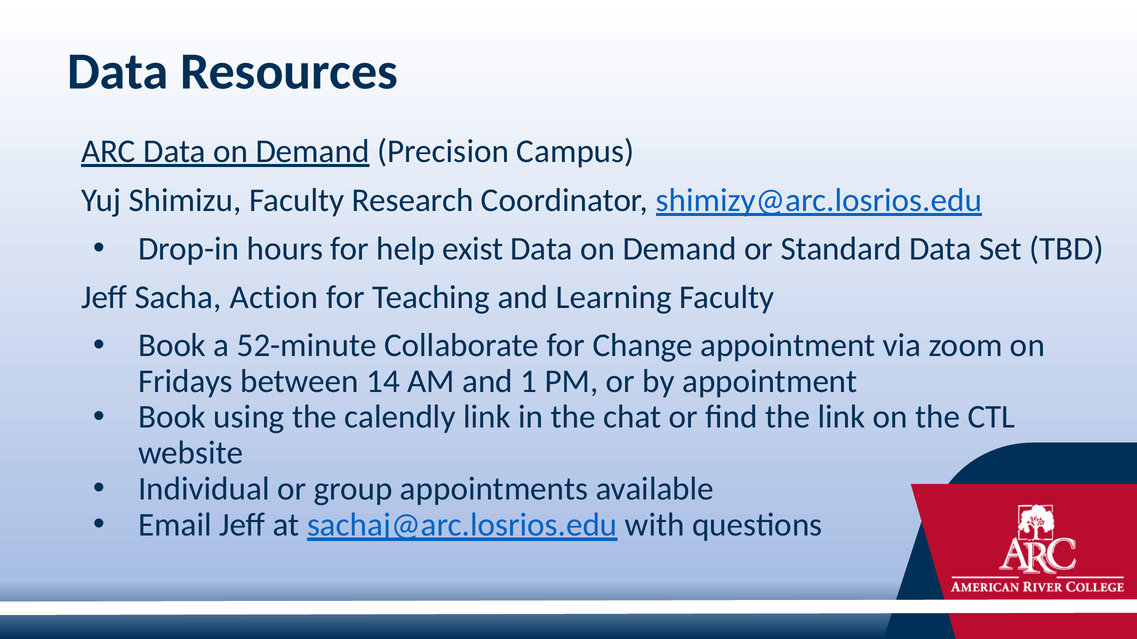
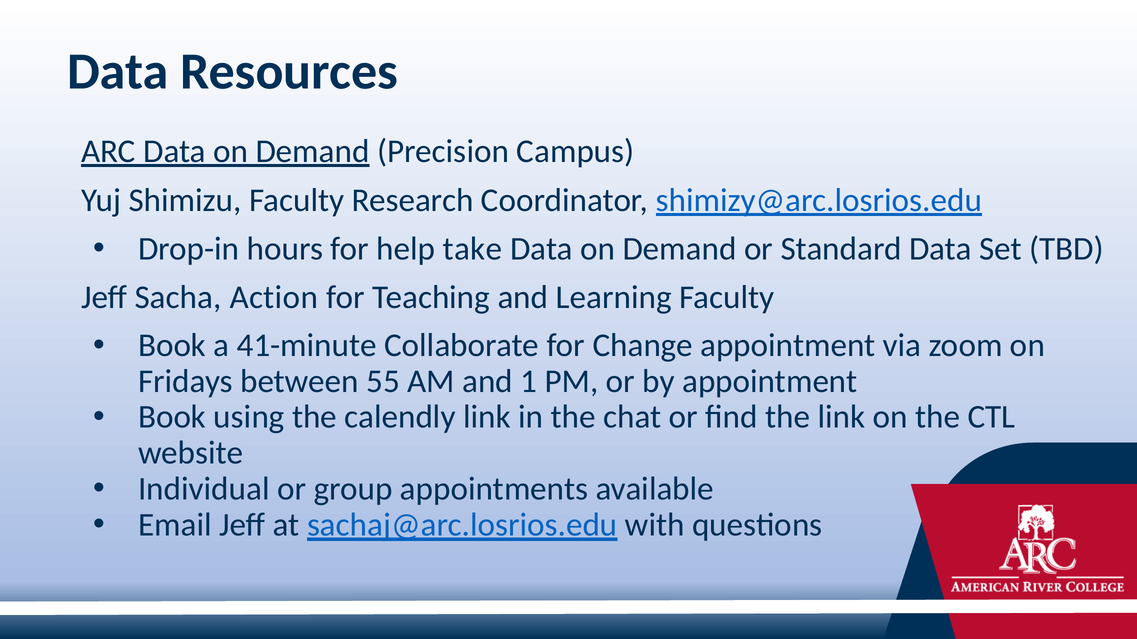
exist: exist -> take (473, 249)
52-minute: 52-minute -> 41-minute (307, 346)
14: 14 -> 55 (383, 382)
